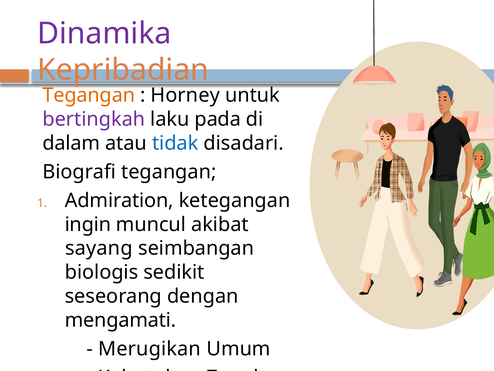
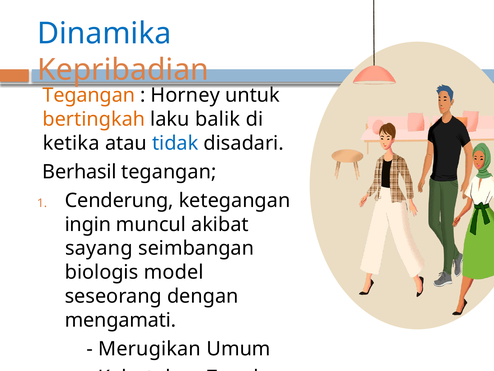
Dinamika colour: purple -> blue (104, 34)
bertingkah colour: purple -> orange (94, 119)
pada: pada -> balik (218, 119)
dalam: dalam -> ketika (71, 143)
Biografi: Biografi -> Berhasil (79, 172)
Admiration: Admiration -> Cenderung (119, 200)
sedikit: sedikit -> model (174, 272)
